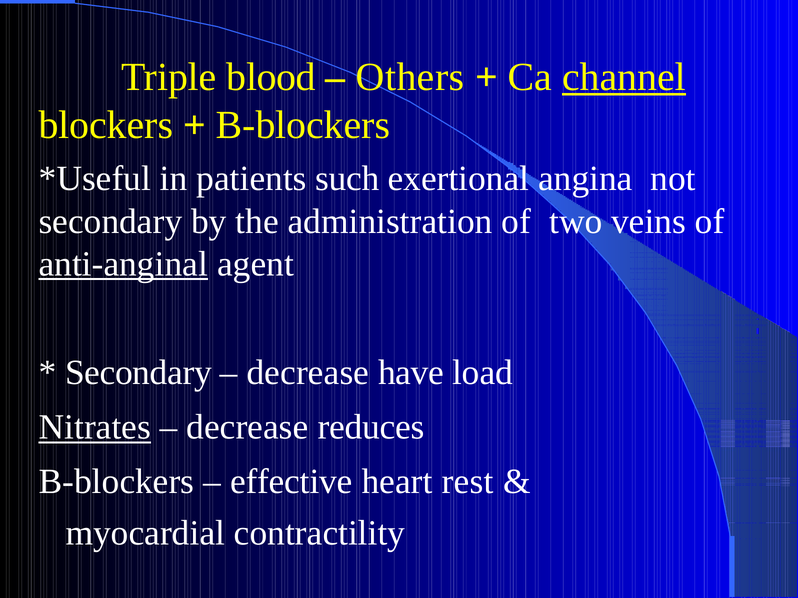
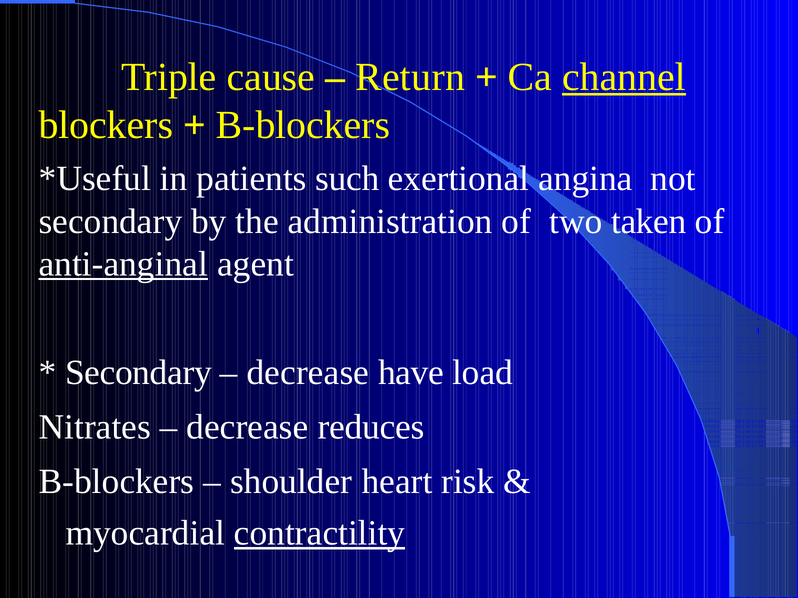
blood: blood -> cause (271, 77)
Others: Others -> Return (410, 77)
veins: veins -> taken (649, 222)
Nitrates underline: present -> none (95, 428)
effective: effective -> shoulder (291, 482)
rest: rest -> risk (468, 482)
contractility underline: none -> present (320, 533)
